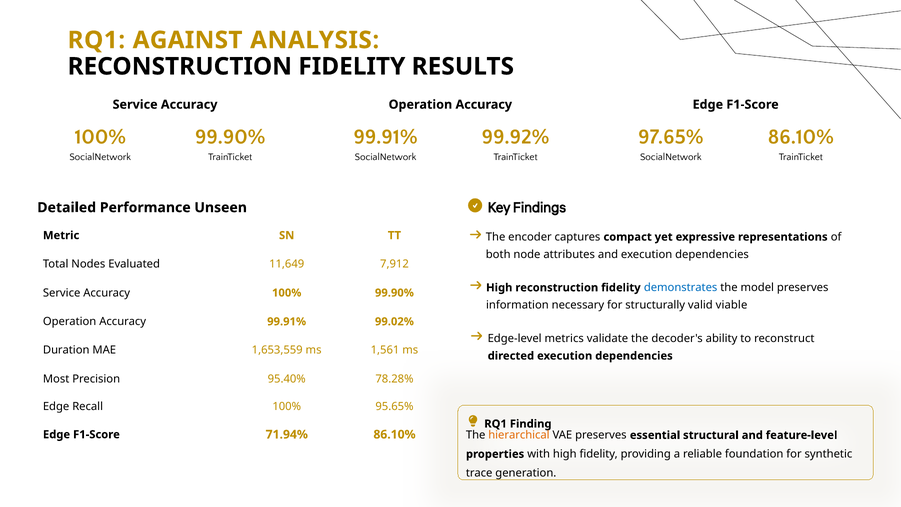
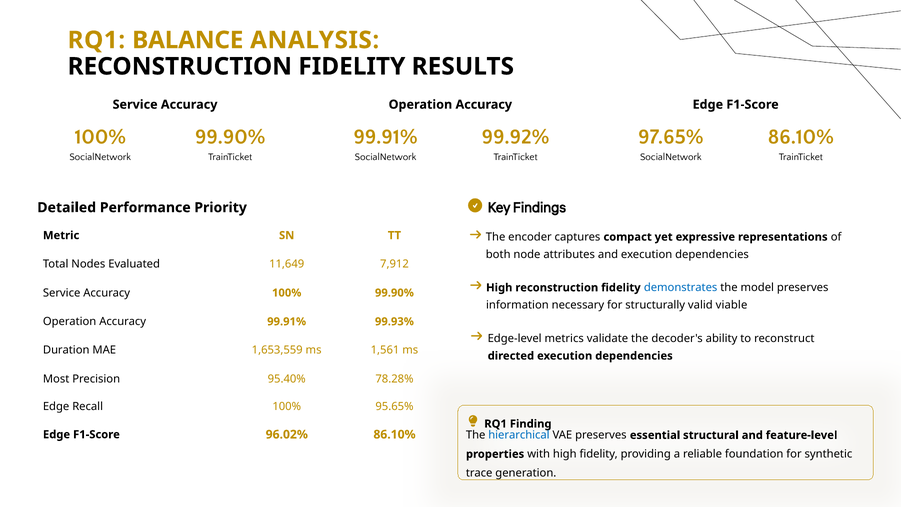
AGAINST: AGAINST -> BALANCE (188, 40)
Unseen: Unseen -> Priority (221, 207)
99.02%: 99.02% -> 99.93% (394, 321)
hierarchical colour: orange -> blue (519, 435)
71.94%: 71.94% -> 96.02% (287, 434)
